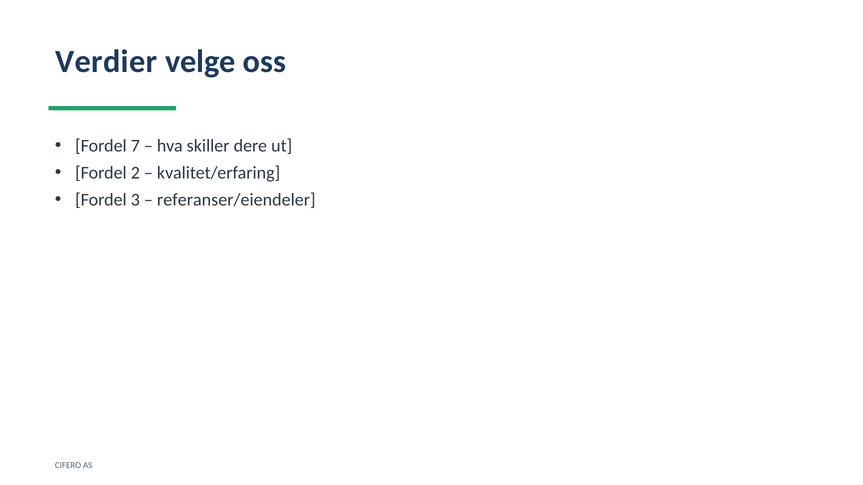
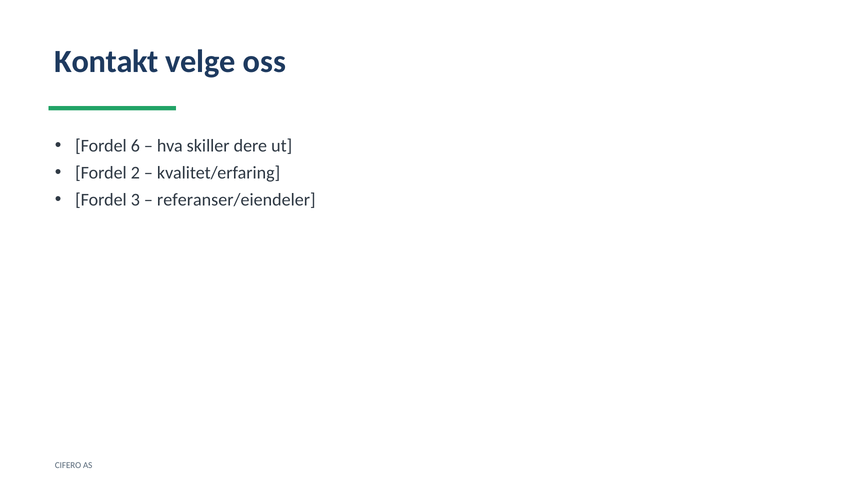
Verdier: Verdier -> Kontakt (106, 62)
7: 7 -> 6 (135, 146)
